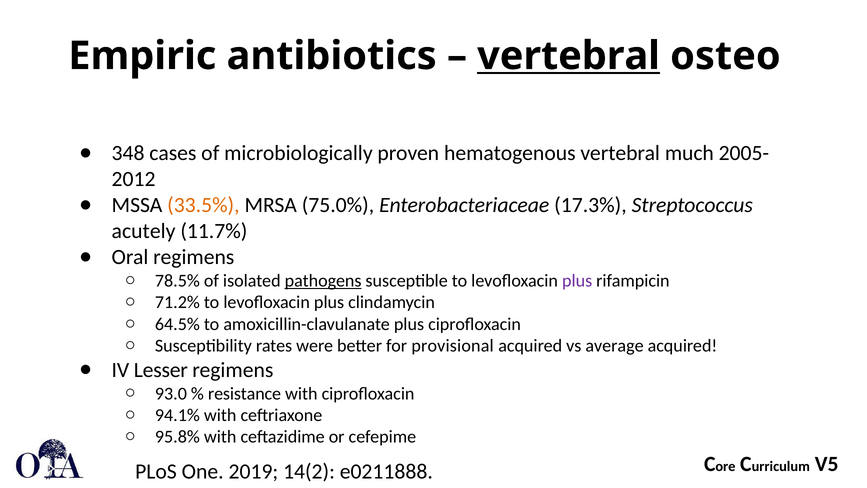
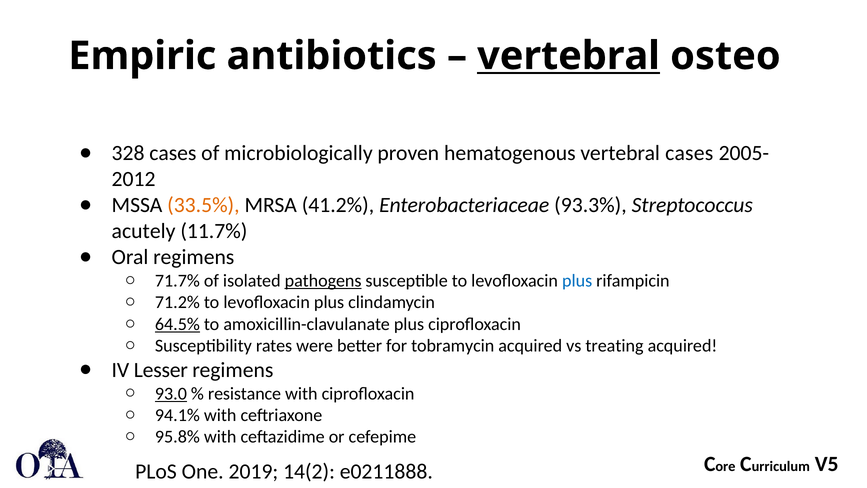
348: 348 -> 328 (128, 153)
vertebral much: much -> cases (689, 153)
75.0%: 75.0% -> 41.2% (338, 205)
17.3%: 17.3% -> 93.3% (590, 205)
78.5%: 78.5% -> 71.7% (177, 281)
plus colour: purple -> blue (577, 281)
64.5% underline: none -> present (177, 324)
provisional: provisional -> tobramycin (453, 346)
average: average -> treating (615, 346)
93.0 underline: none -> present (171, 393)
